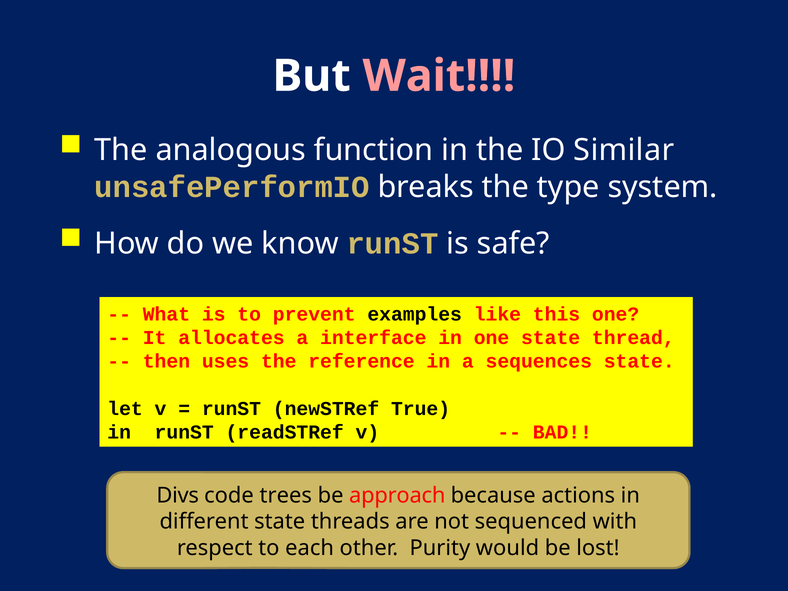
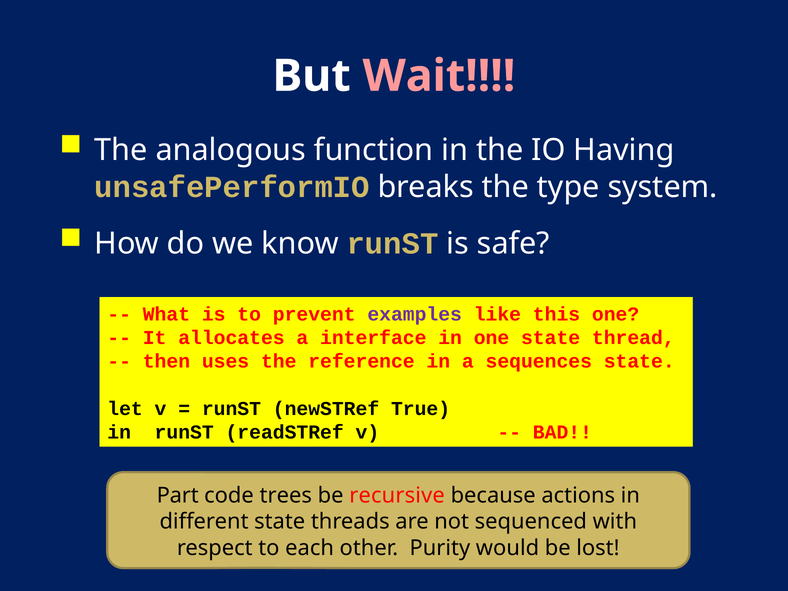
Similar: Similar -> Having (624, 150)
examples colour: black -> purple (415, 314)
Divs: Divs -> Part (178, 495)
approach: approach -> recursive (397, 495)
